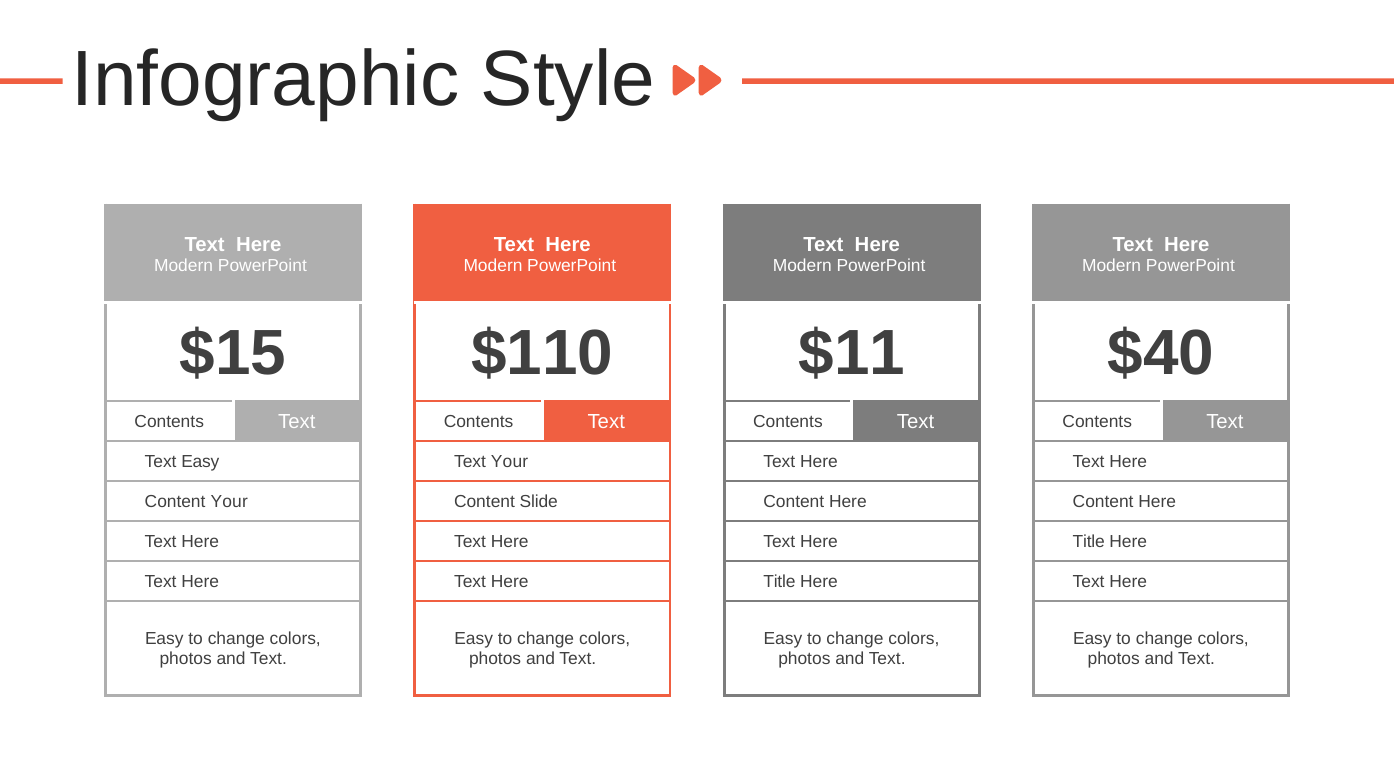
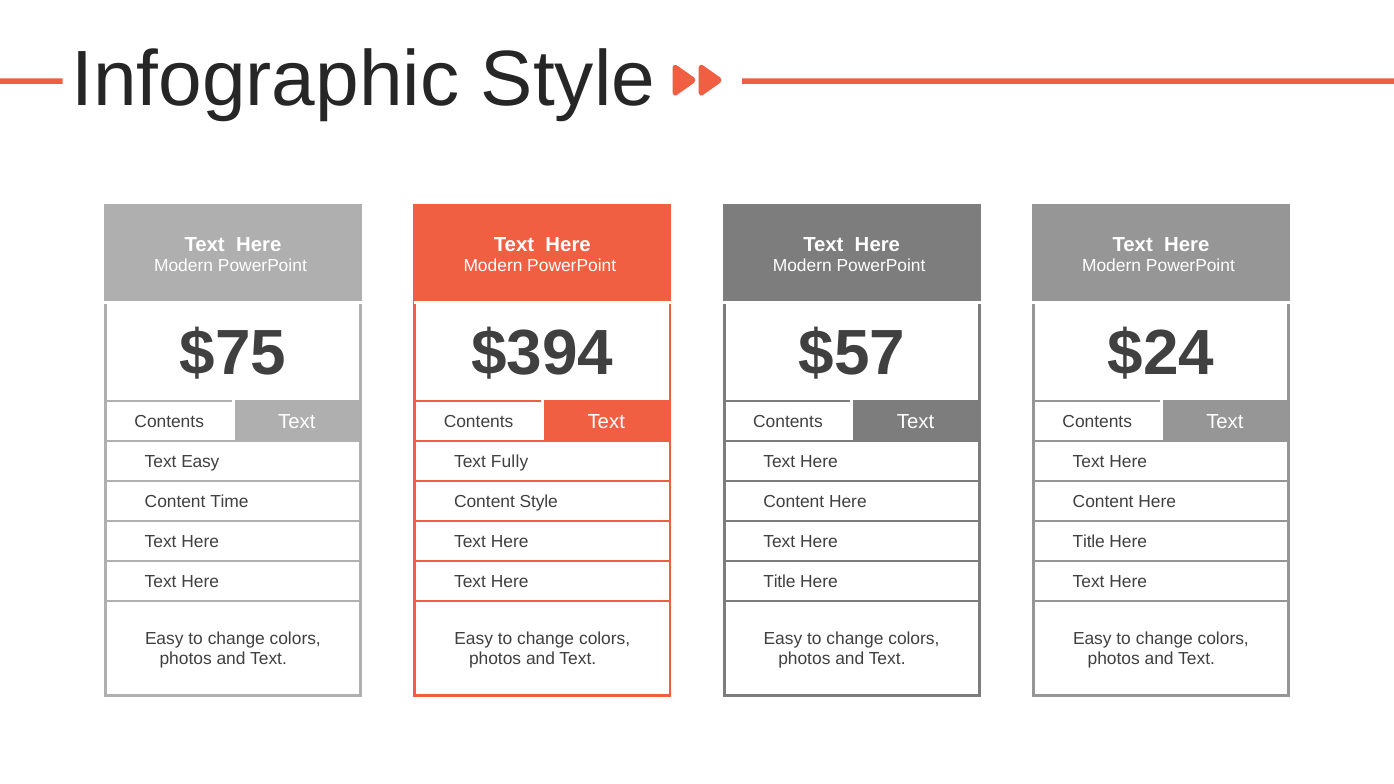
$15: $15 -> $75 (233, 353)
$110: $110 -> $394 (542, 353)
$11: $11 -> $57 (852, 353)
$40: $40 -> $24 (1161, 353)
Text Your: Your -> Fully (510, 462)
Content Your: Your -> Time (229, 502)
Content Slide: Slide -> Style (539, 502)
